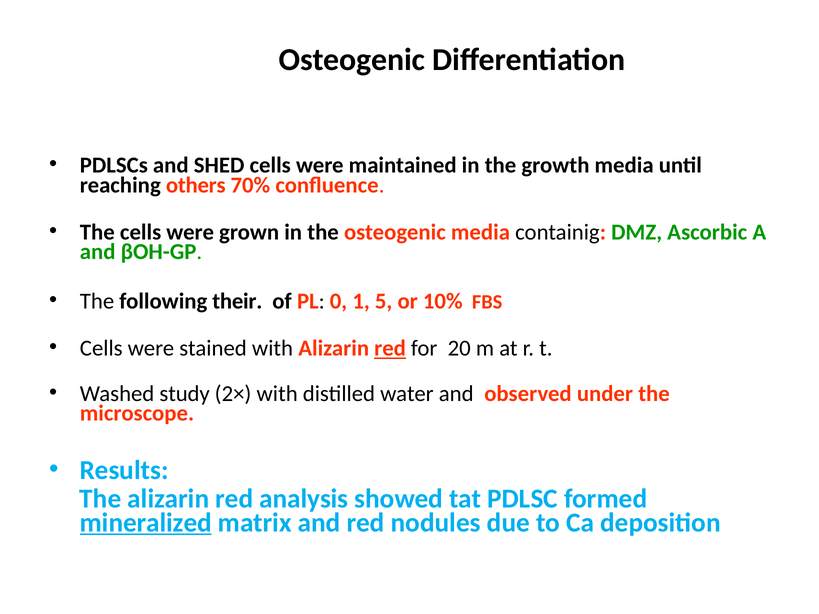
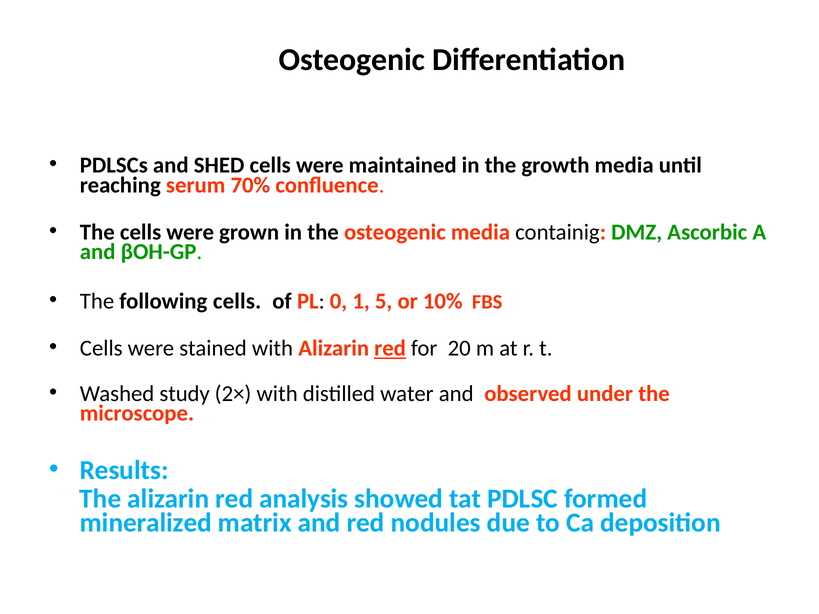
others: others -> serum (196, 185)
following their: their -> cells (237, 302)
mineralized underline: present -> none (146, 523)
